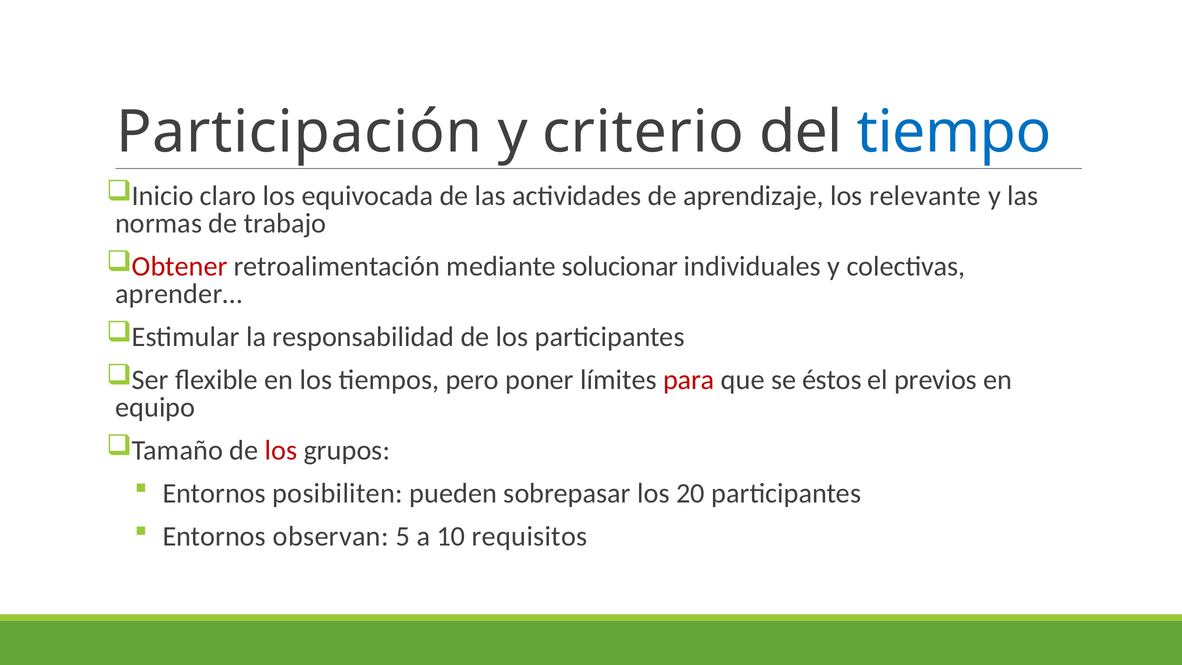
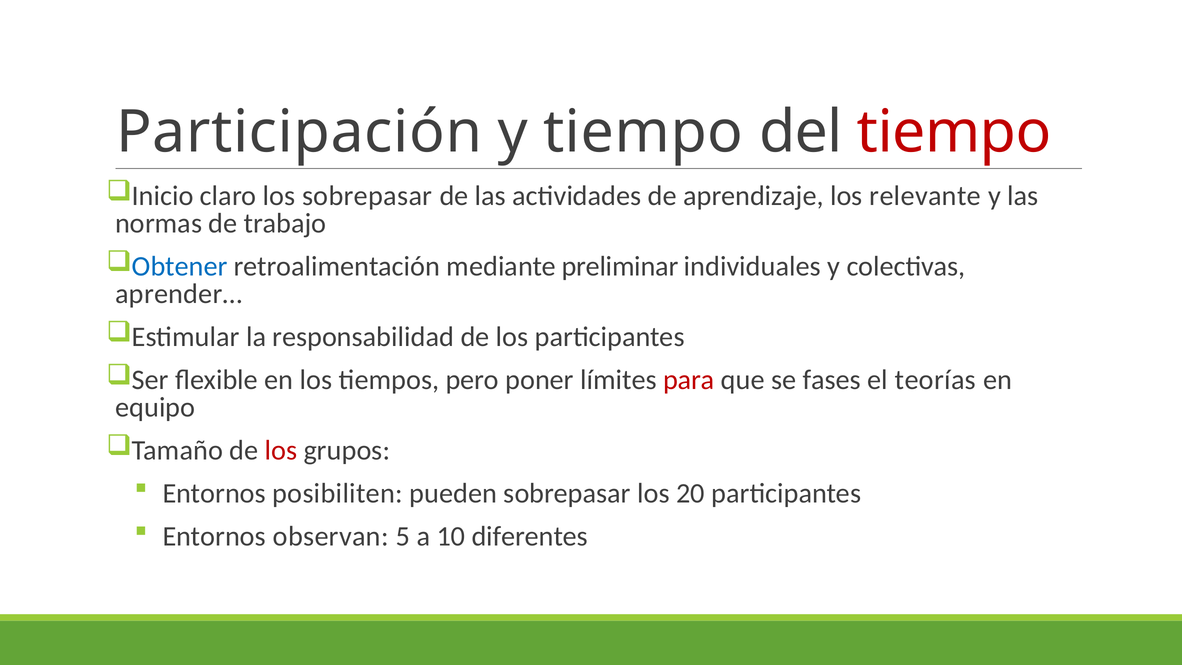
y criterio: criterio -> tiempo (643, 132)
tiempo colour: blue -> red (954, 132)
los equivocada: equivocada -> sobrepasar (367, 196)
Obtener colour: red -> blue (180, 267)
solucionar: solucionar -> preliminar (620, 267)
éstos: éstos -> fases (832, 380)
previos: previos -> teorías (935, 380)
requisitos: requisitos -> diferentes (530, 536)
